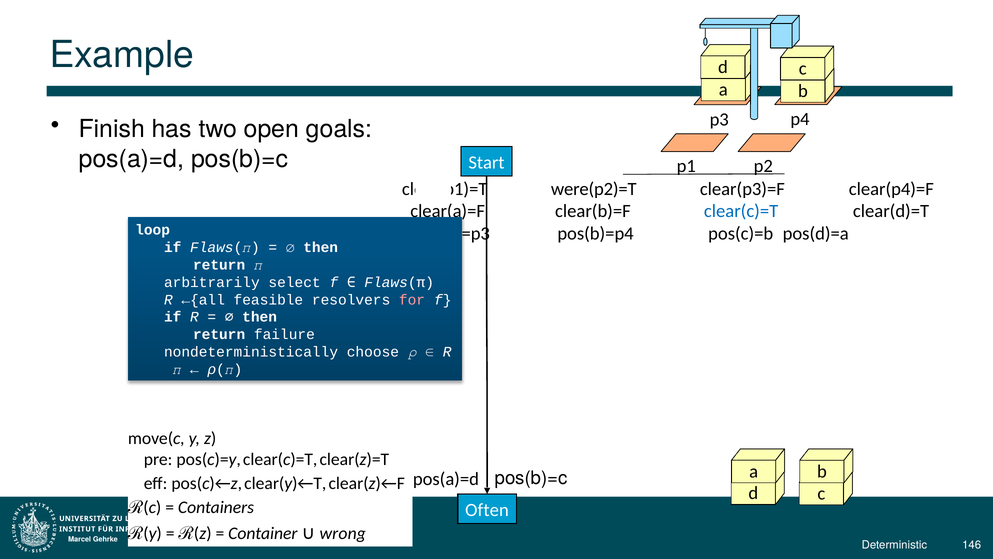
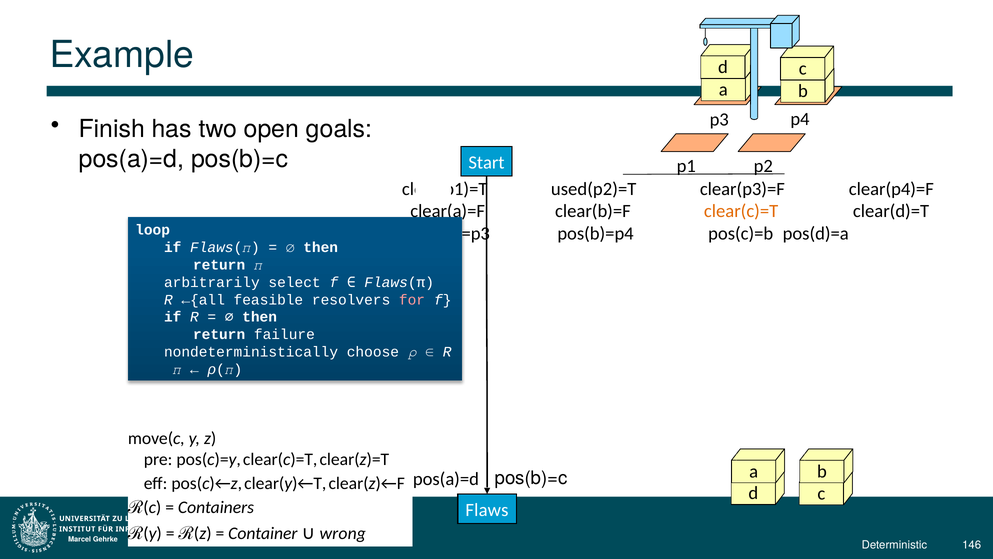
were(p2)=T: were(p2)=T -> used(p2)=T (594, 189)
clear(c)=T colour: blue -> orange (741, 211)
Often: Often -> Flaws (487, 510)
